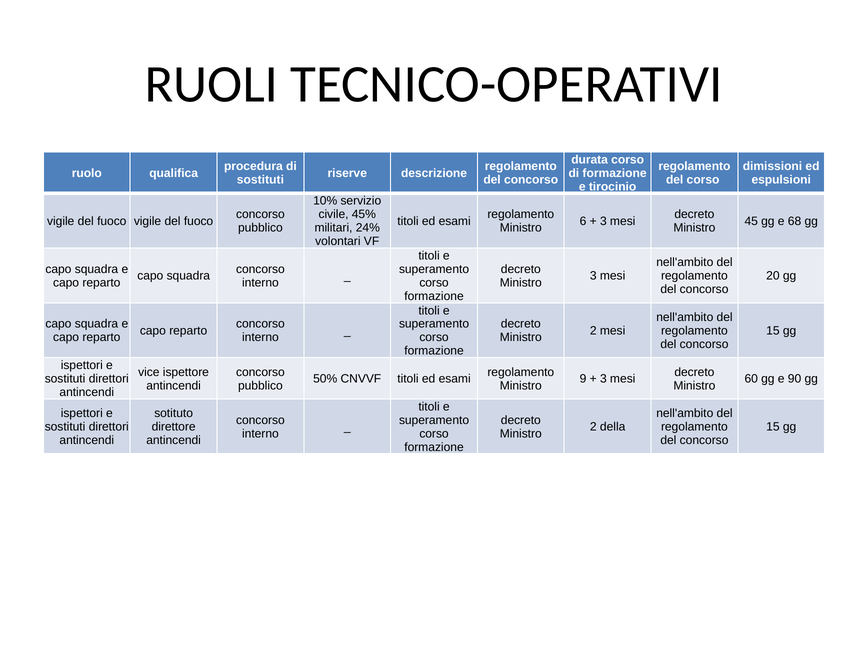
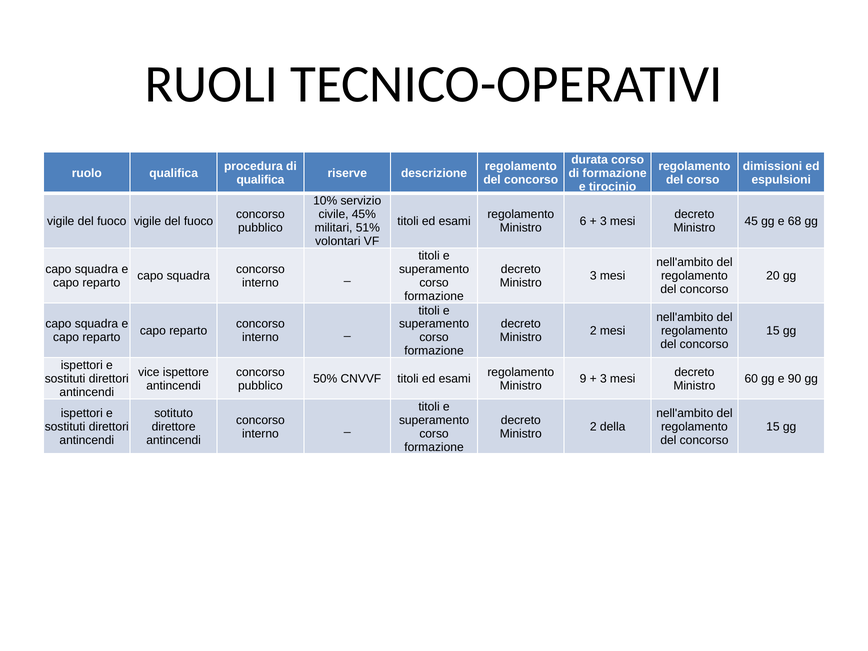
sostituti: sostituti -> qualifica (260, 180)
24%: 24% -> 51% (368, 228)
